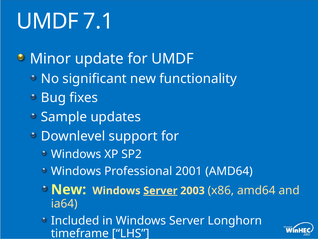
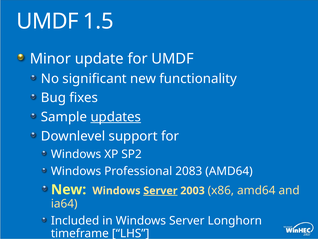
7.1: 7.1 -> 1.5 (98, 21)
updates underline: none -> present (116, 117)
2001: 2001 -> 2083 (189, 171)
